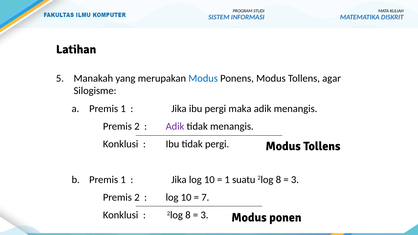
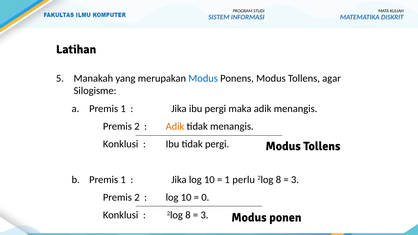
Adik colour: purple -> orange (175, 126)
suatu: suatu -> perlu (244, 180)
7: 7 -> 0 (205, 197)
